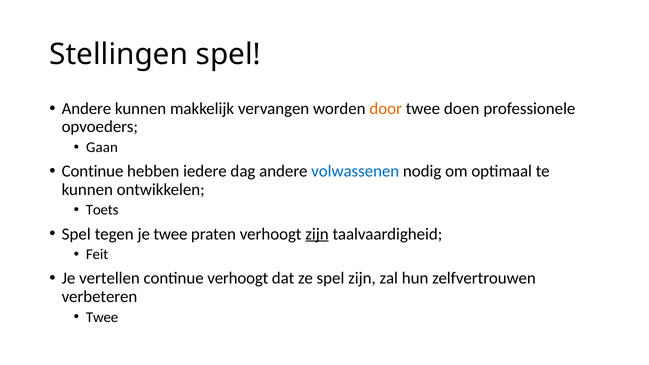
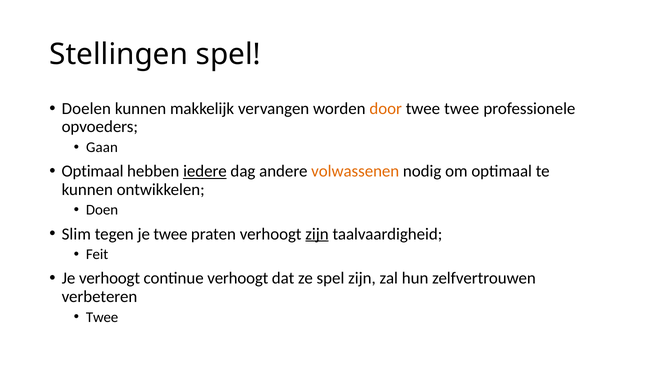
Andere: Andere -> Doelen (86, 109)
twee doen: doen -> twee (462, 109)
Continue: Continue -> Optimaal (93, 171)
iedere underline: none -> present (205, 171)
volwassenen colour: blue -> orange (355, 171)
Toets: Toets -> Doen (102, 210)
Spel: Spel -> Slim (76, 234)
Je vertellen: vertellen -> verhoogt (110, 278)
